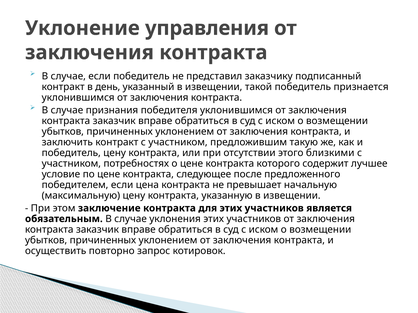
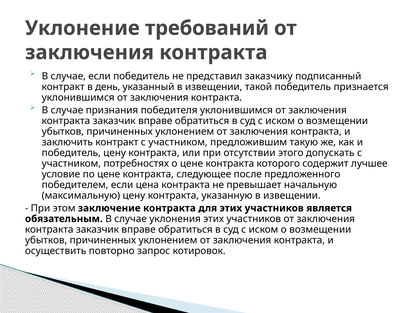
управления: управления -> требований (207, 28)
близкими: близкими -> допускать (330, 153)
